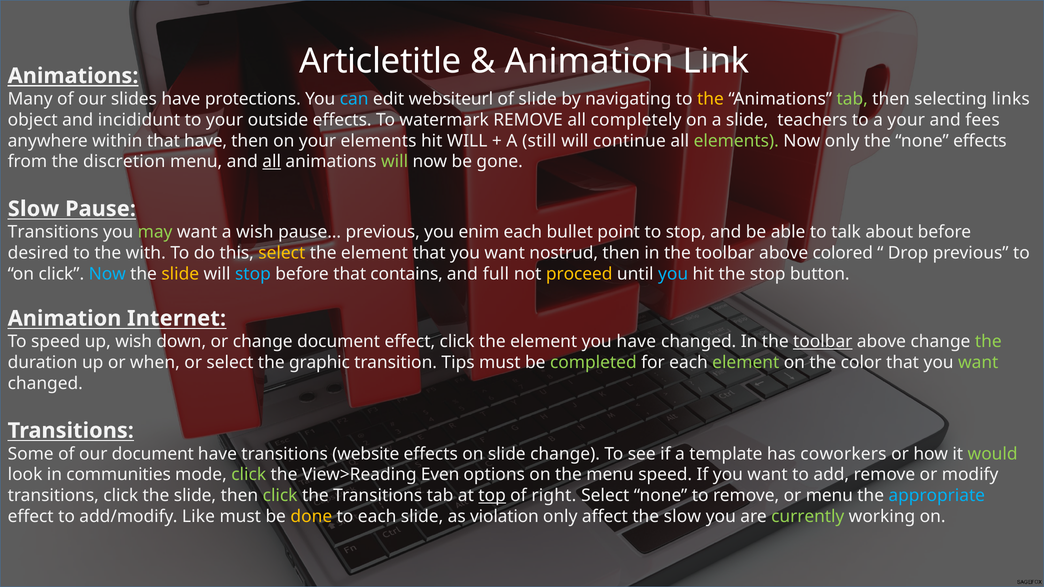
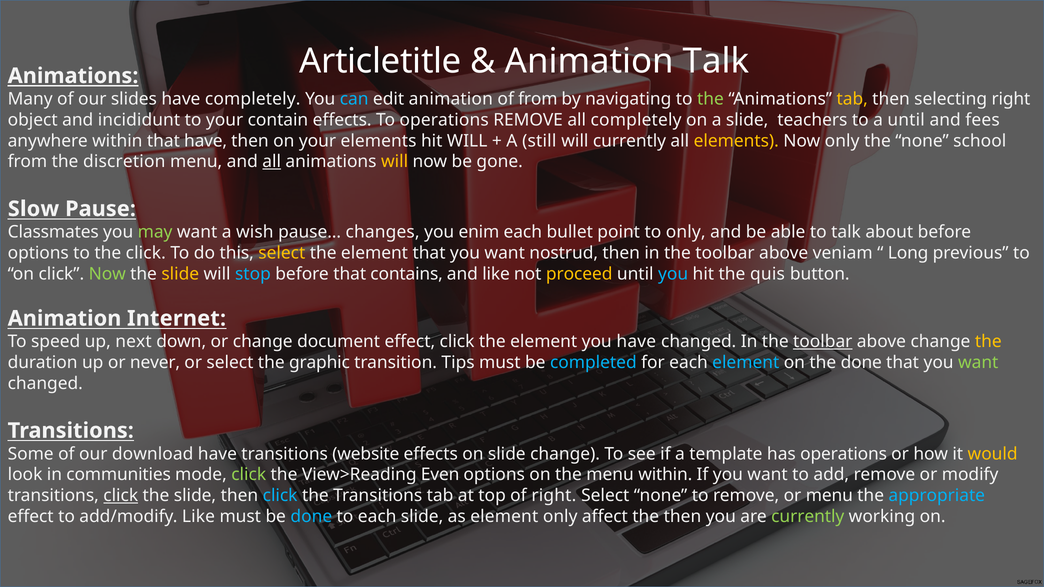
Animation Link: Link -> Talk (716, 62)
have protections: protections -> completely (253, 99)
edit websiteurl: websiteurl -> animation (451, 99)
of slide: slide -> from (538, 99)
the colour: yellow -> light green (710, 99)
tab colour: light green -> yellow (852, 99)
selecting links: links -> right (1011, 99)
outside: outside -> contain (278, 120)
To watermark: watermark -> operations (444, 120)
a your: your -> until (906, 120)
will continue: continue -> currently (630, 141)
elements colour: light green -> yellow (736, 141)
none effects: effects -> school (980, 141)
will colour: light green -> yellow (395, 162)
Transitions: Transitions -> Classmates (53, 232)
pause… previous: previous -> changes (383, 232)
to stop: stop -> only (686, 232)
desired: desired -> options (38, 253)
the with: with -> click (146, 253)
colored: colored -> veniam (843, 253)
Drop: Drop -> Long (908, 253)
Now colour: light blue -> light green (107, 274)
and full: full -> like (496, 274)
the stop: stop -> quis (768, 274)
up wish: wish -> next (133, 342)
the colour: light green -> yellow (988, 342)
when: when -> never (155, 363)
completed colour: light green -> light blue (593, 363)
element colour: light green -> light blue (746, 363)
the color: color -> done (861, 363)
our document: document -> download (153, 454)
has coworkers: coworkers -> operations (844, 454)
would colour: light green -> yellow (993, 454)
menu speed: speed -> within (665, 475)
click underline: none -> present (121, 496)
click colour: light green -> light blue (280, 496)
top underline: present -> none (492, 496)
done colour: yellow -> light blue (311, 517)
as violation: violation -> element (504, 517)
the slow: slow -> then (682, 517)
